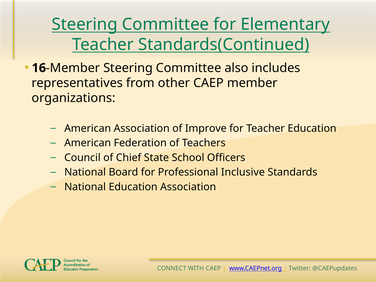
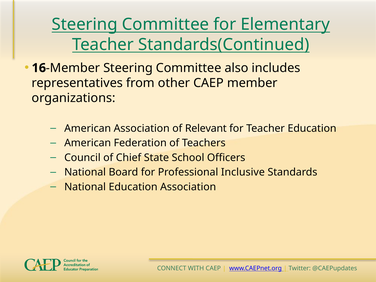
Improve: Improve -> Relevant (206, 128)
